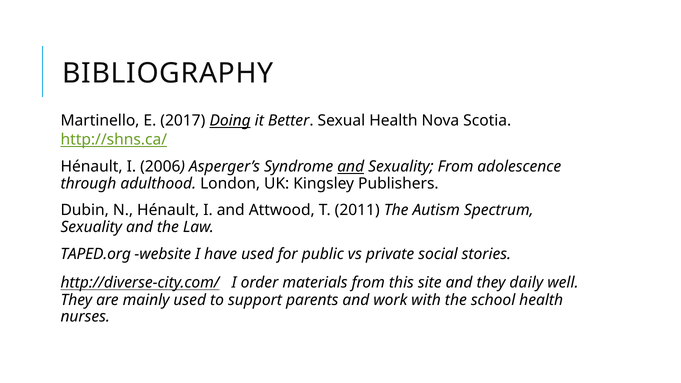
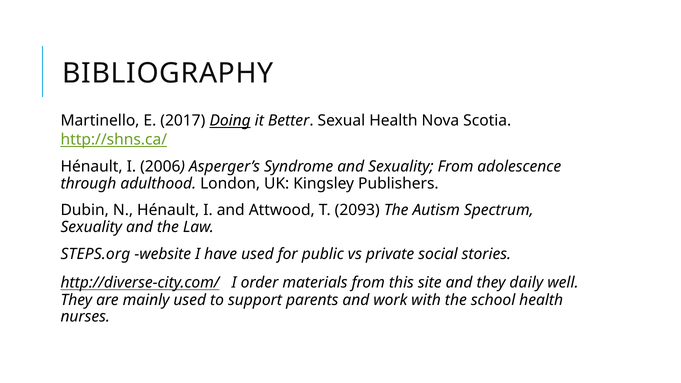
and underline: present -> none (351, 167)
2011: 2011 -> 2093 (357, 210)
TAPED.org: TAPED.org -> STEPS.org (95, 254)
